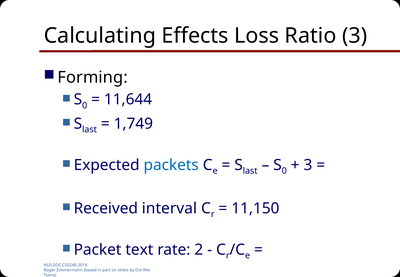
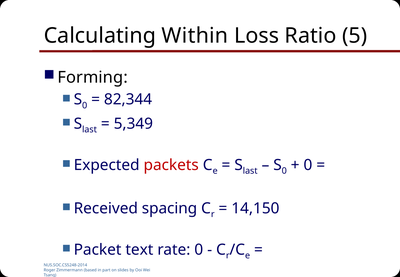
Effects: Effects -> Within (195, 36)
Ratio 3: 3 -> 5 (355, 36)
11,644: 11,644 -> 82,344 (128, 100)
1,749: 1,749 -> 5,349 (133, 124)
packets colour: blue -> red (171, 165)
3: 3 -> 0 (308, 165)
interval: interval -> spacing (169, 208)
11,150: 11,150 -> 14,150 (255, 208)
rate 2: 2 -> 0 (199, 250)
